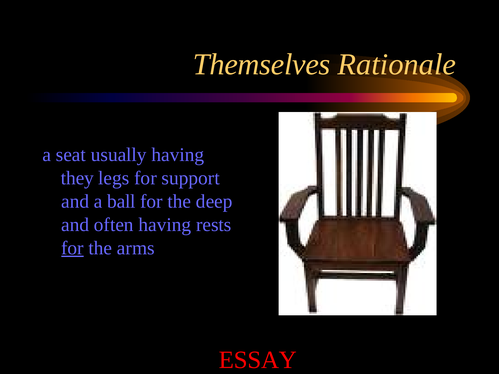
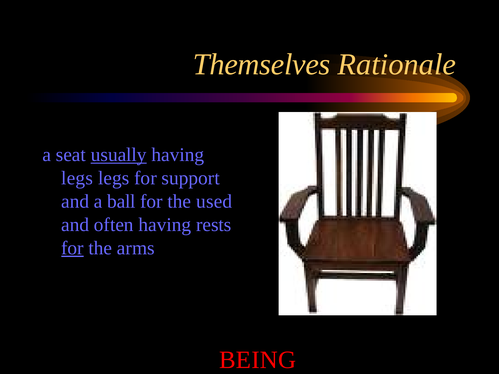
usually underline: none -> present (119, 155)
they: they -> legs (77, 178)
deep: deep -> used (214, 202)
ESSAY: ESSAY -> BEING (258, 360)
